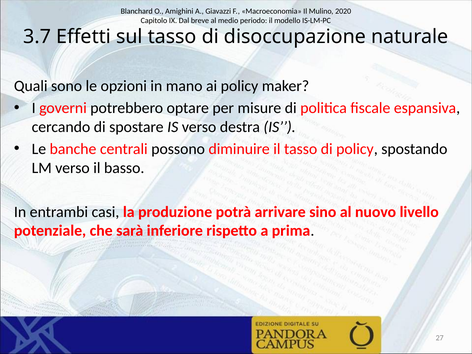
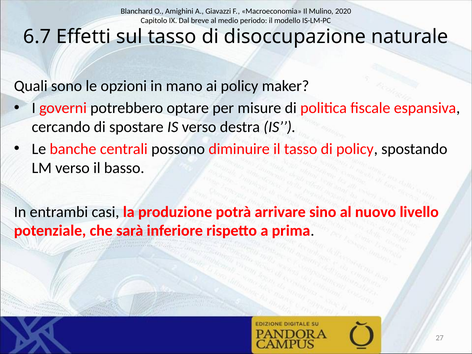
3.7: 3.7 -> 6.7 (37, 37)
